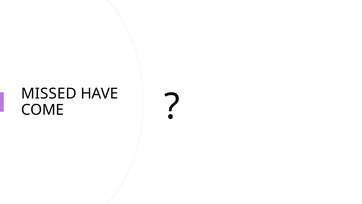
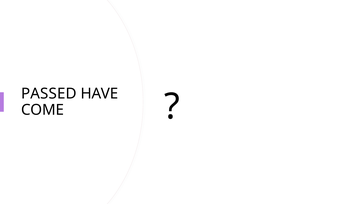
MISSED: MISSED -> PASSED (49, 93)
